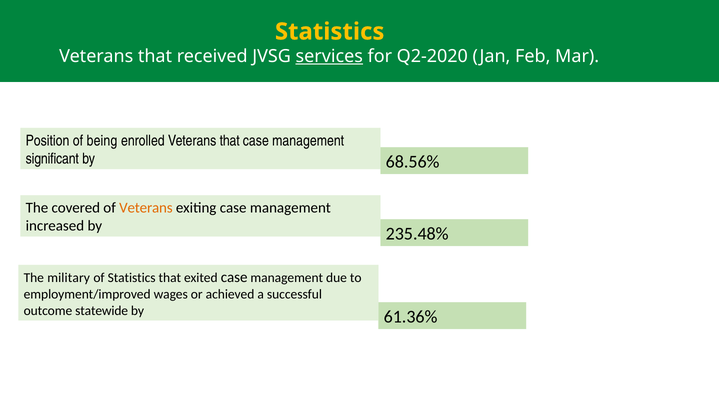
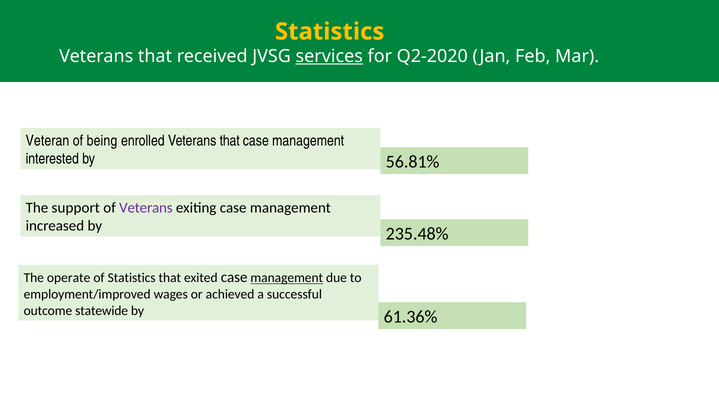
Position: Position -> Veteran (47, 140)
significant: significant -> interested (52, 158)
68.56%: 68.56% -> 56.81% (413, 162)
covered: covered -> support (76, 208)
Veterans colour: orange -> purple (146, 208)
military: military -> operate (69, 278)
management underline: none -> present (287, 278)
